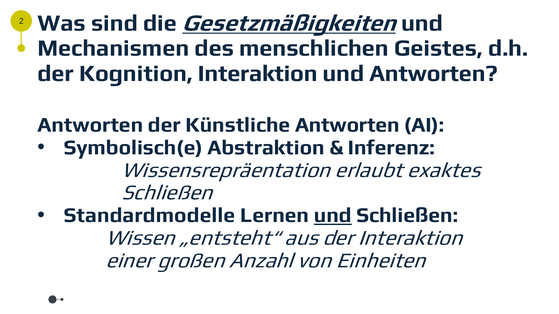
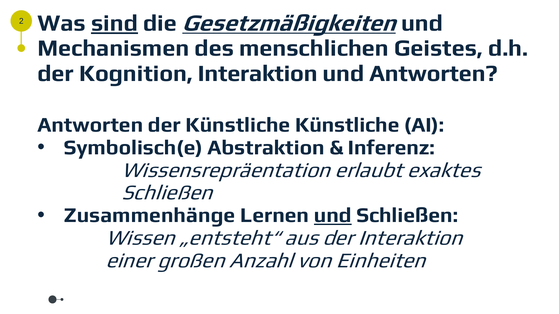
sind underline: none -> present (114, 23)
Künstliche Antworten: Antworten -> Künstliche (347, 125)
Standardmodelle: Standardmodelle -> Zusammenhänge (150, 216)
